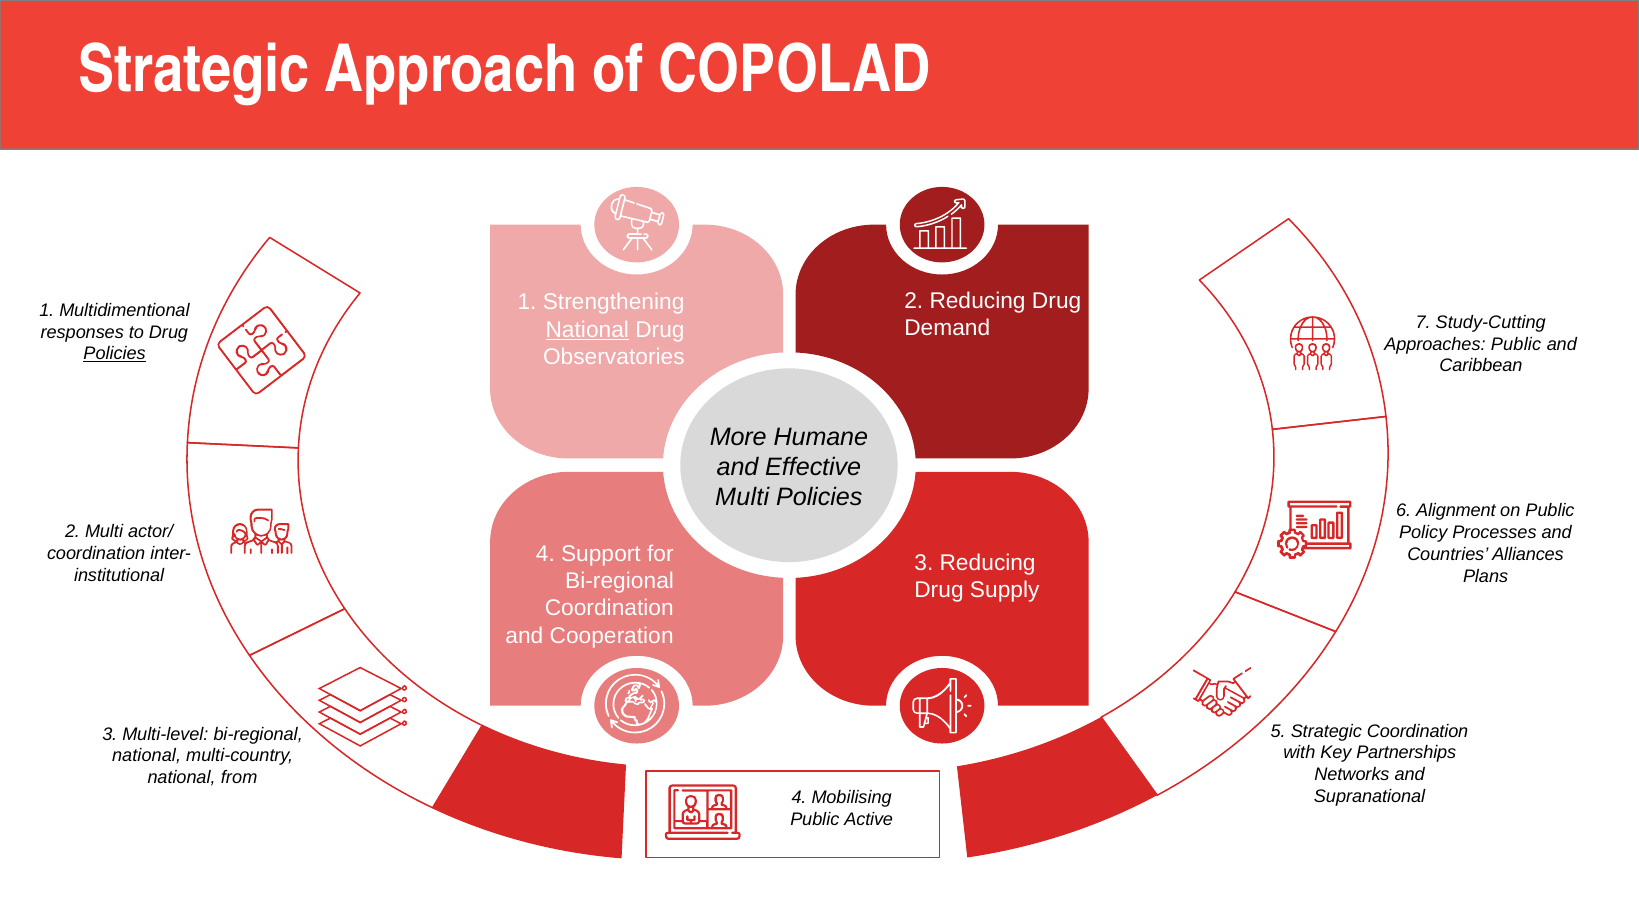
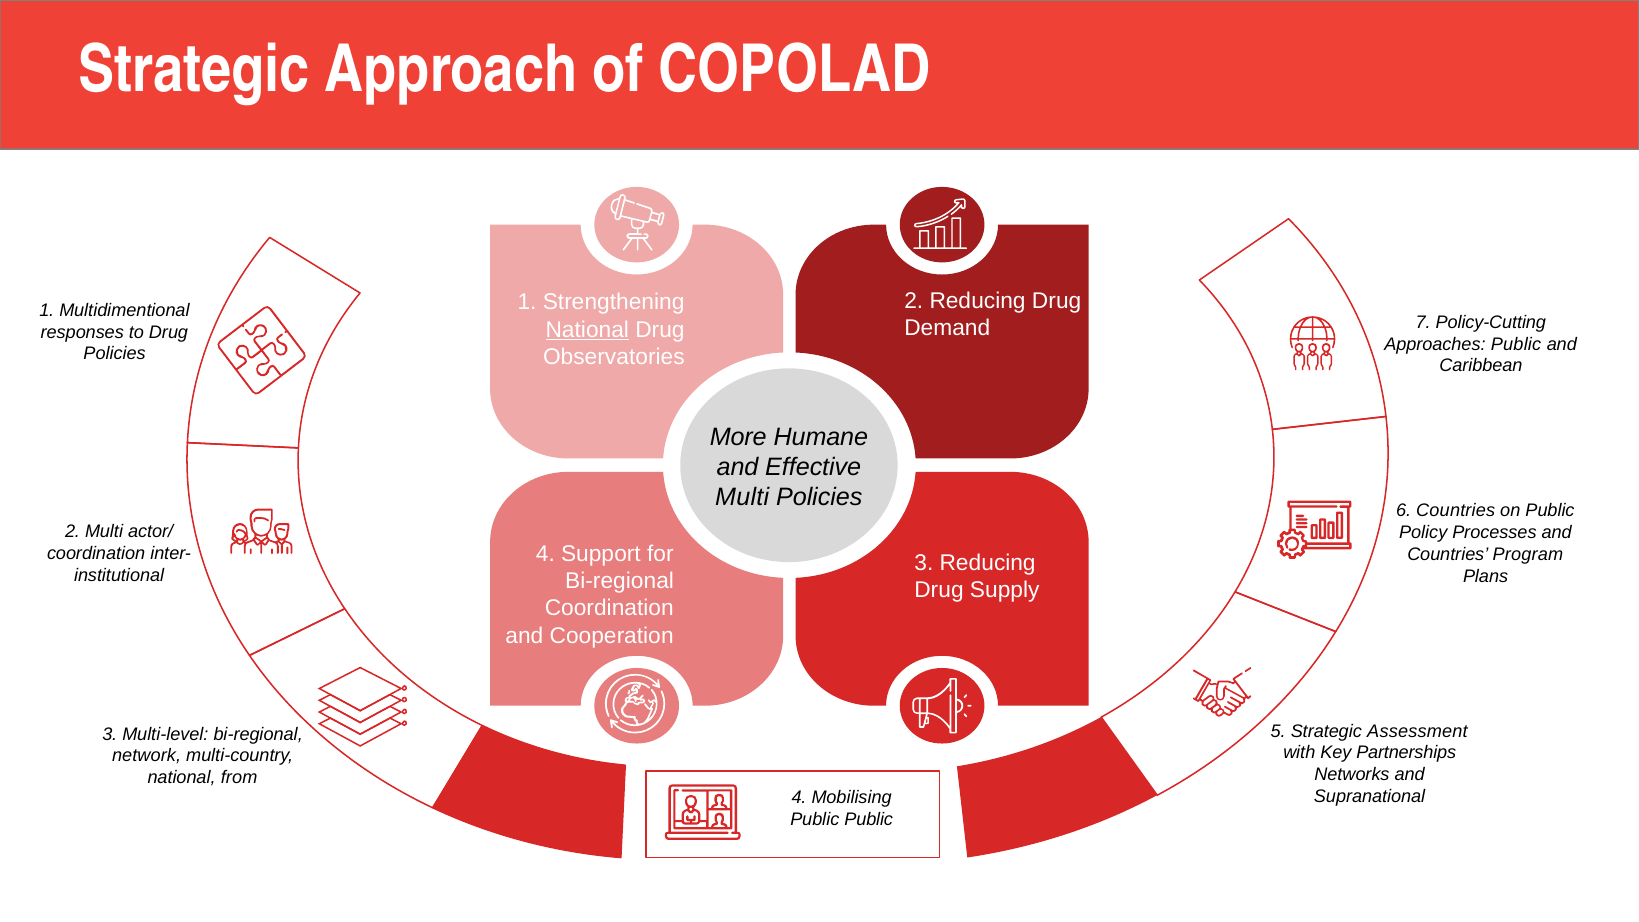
Study-Cutting: Study-Cutting -> Policy-Cutting (1491, 322)
Policies underline: present -> none (115, 354)
6 Alignment: Alignment -> Countries (1456, 511)
Alliances: Alliances -> Program (1528, 554)
Strategic Coordination: Coordination -> Assessment (1417, 731)
national: national -> network (147, 756)
Public Active: Active -> Public (869, 819)
